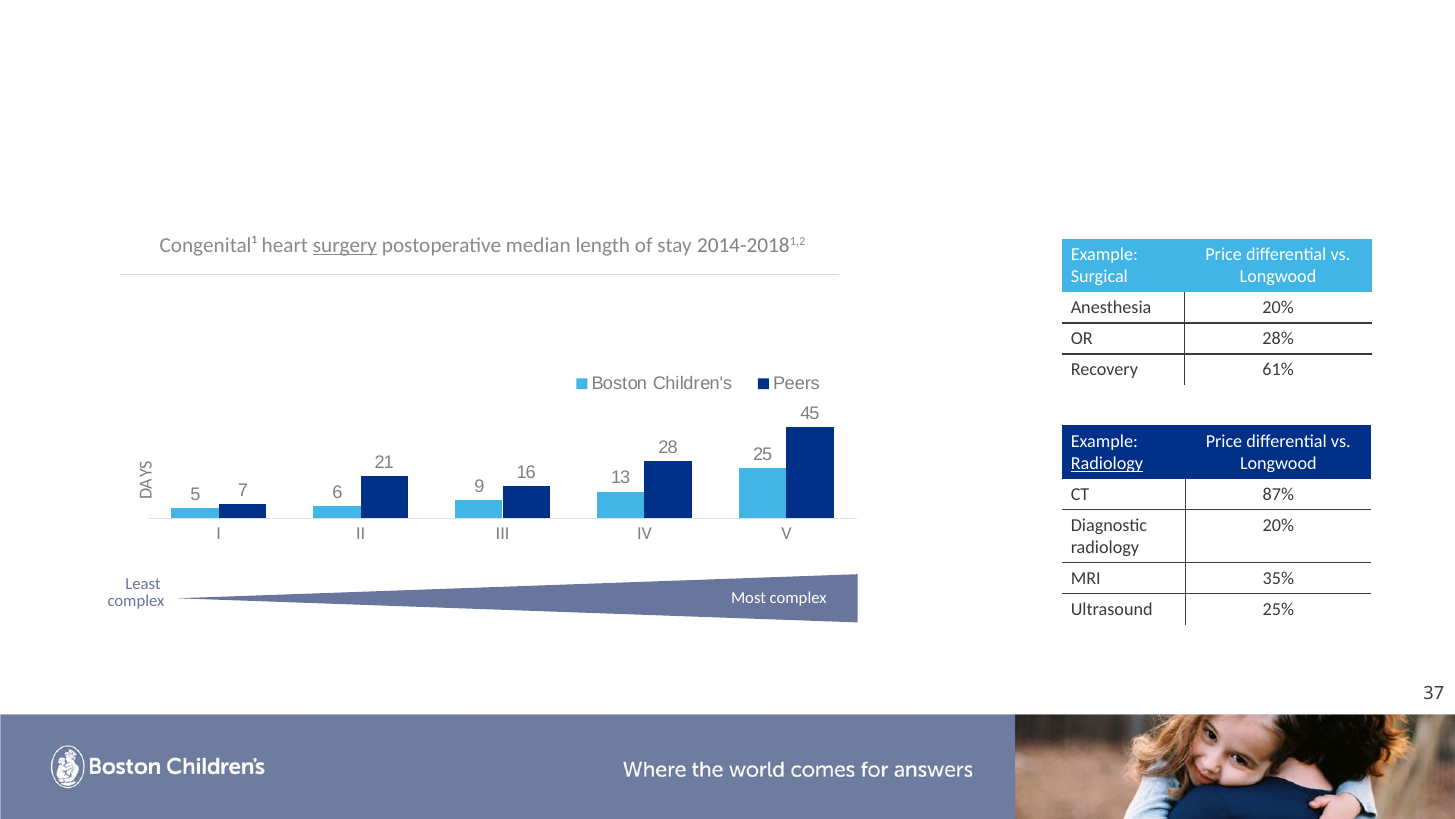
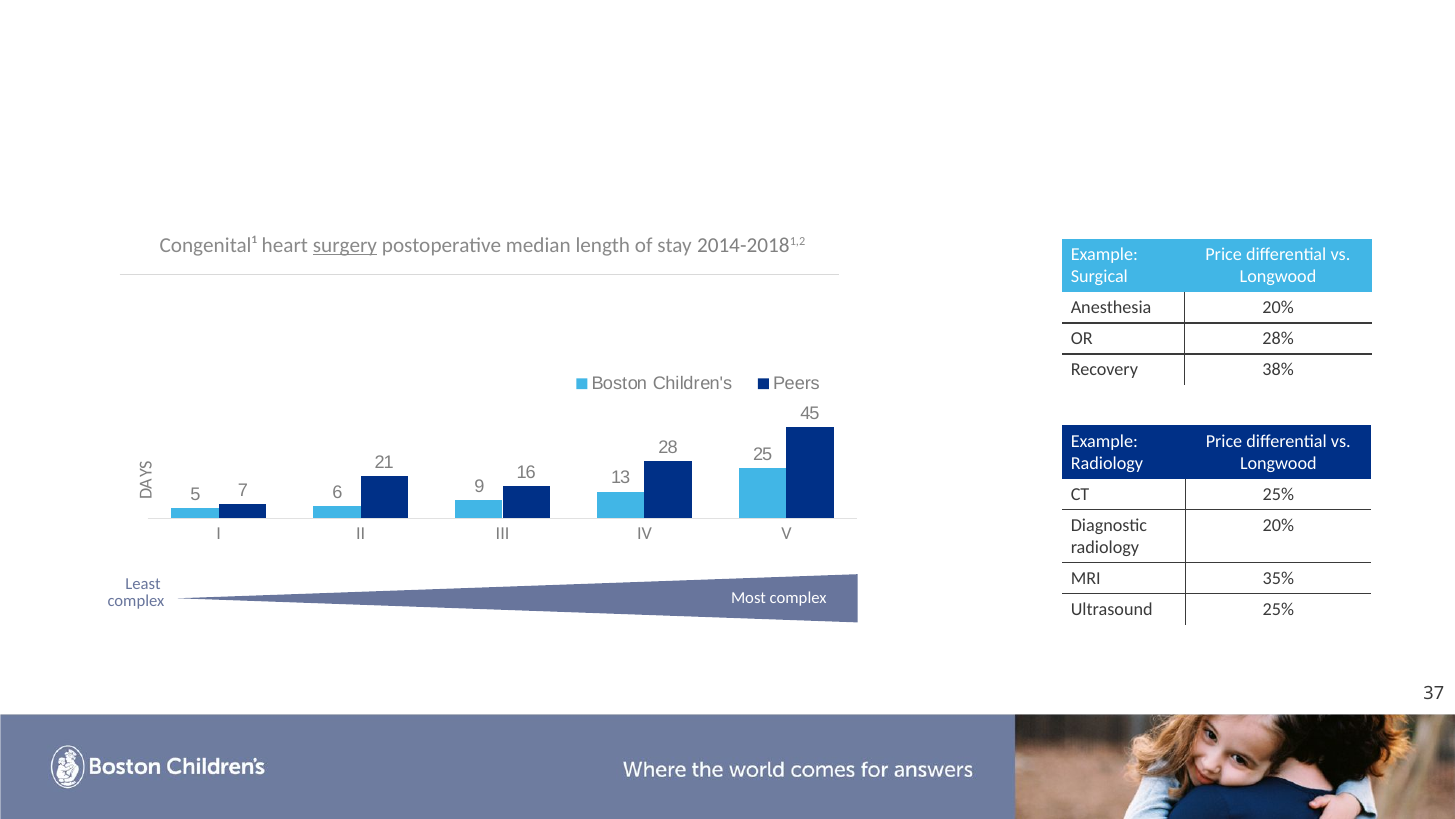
61%: 61% -> 38% (1278, 369)
Radiology underline: present -> none (1107, 463)
CT 87%: 87% -> 25% (1278, 494)
